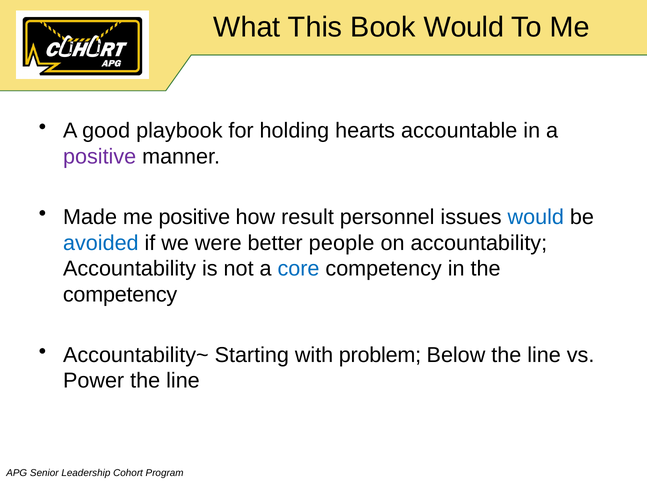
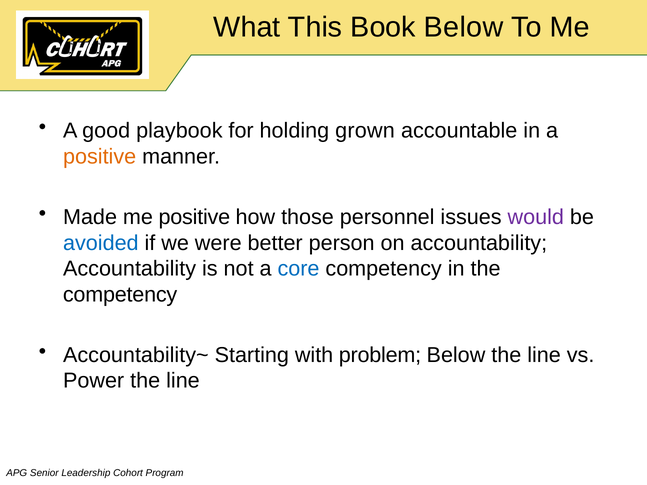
Book Would: Would -> Below (464, 27)
hearts: hearts -> grown (365, 131)
positive colour: purple -> orange (100, 157)
result: result -> those (307, 217)
would colour: blue -> purple (536, 217)
people: people -> person (342, 243)
